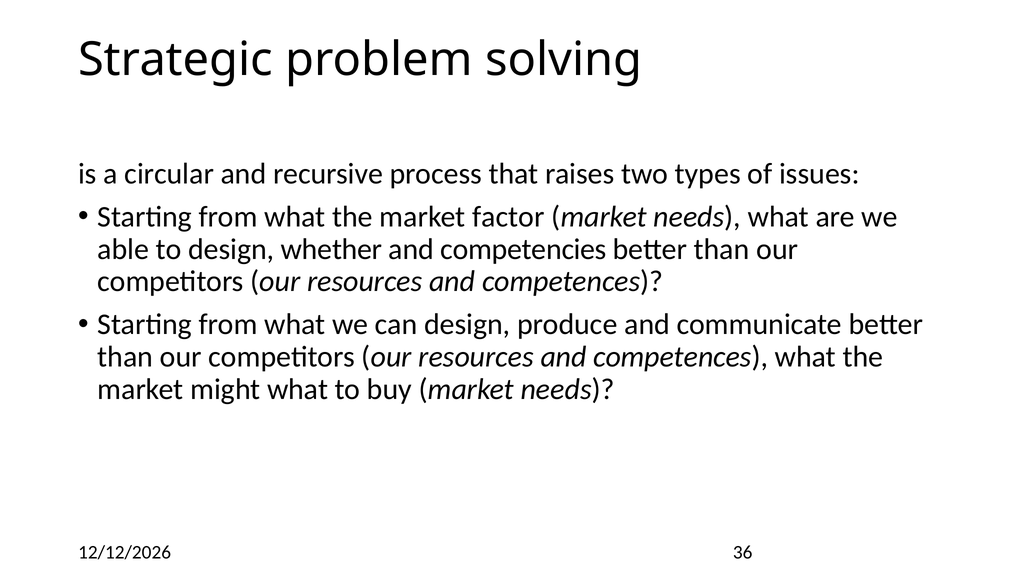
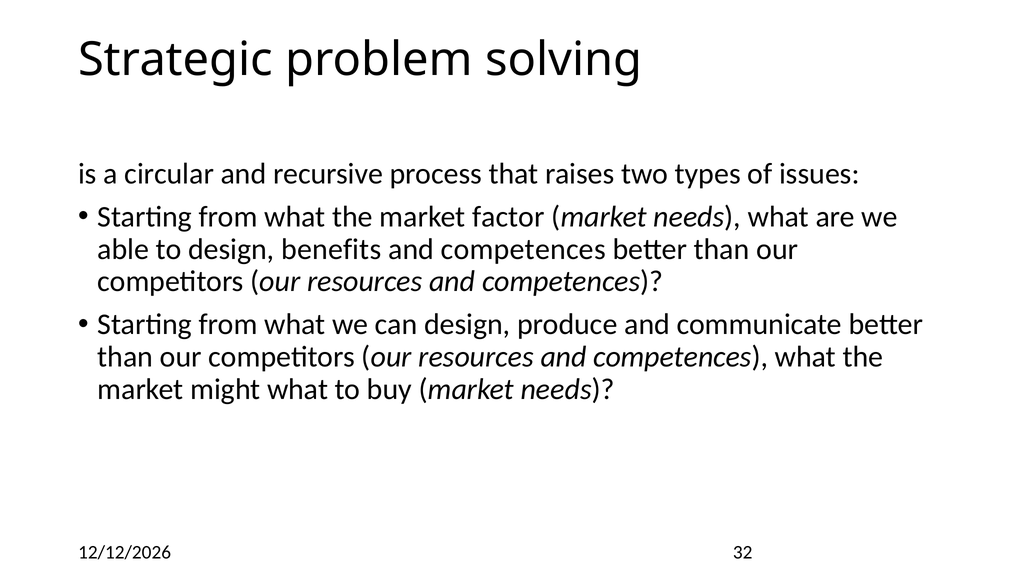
whether: whether -> benefits (331, 249)
competencies: competencies -> competences (523, 249)
36: 36 -> 32 (743, 552)
